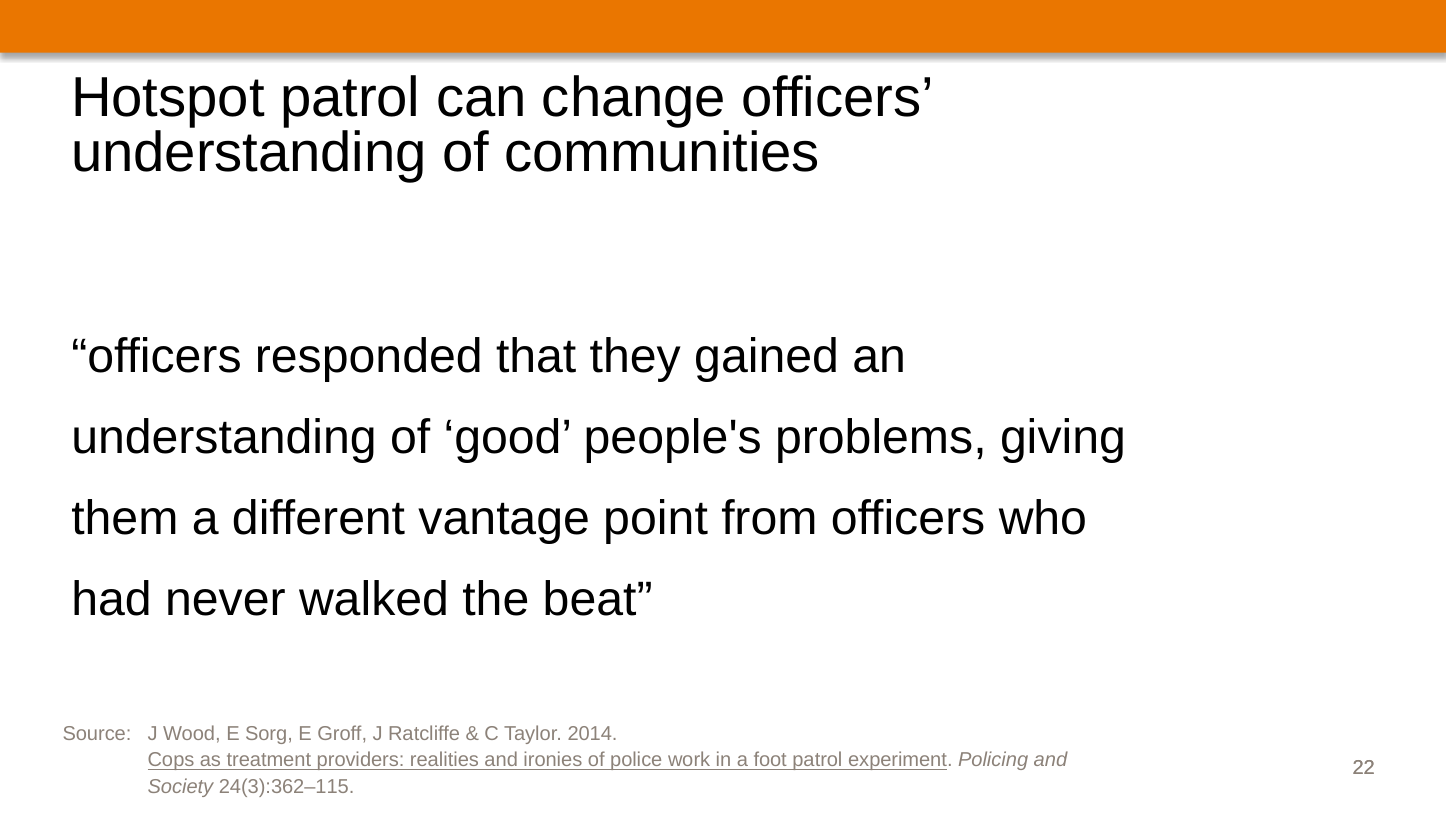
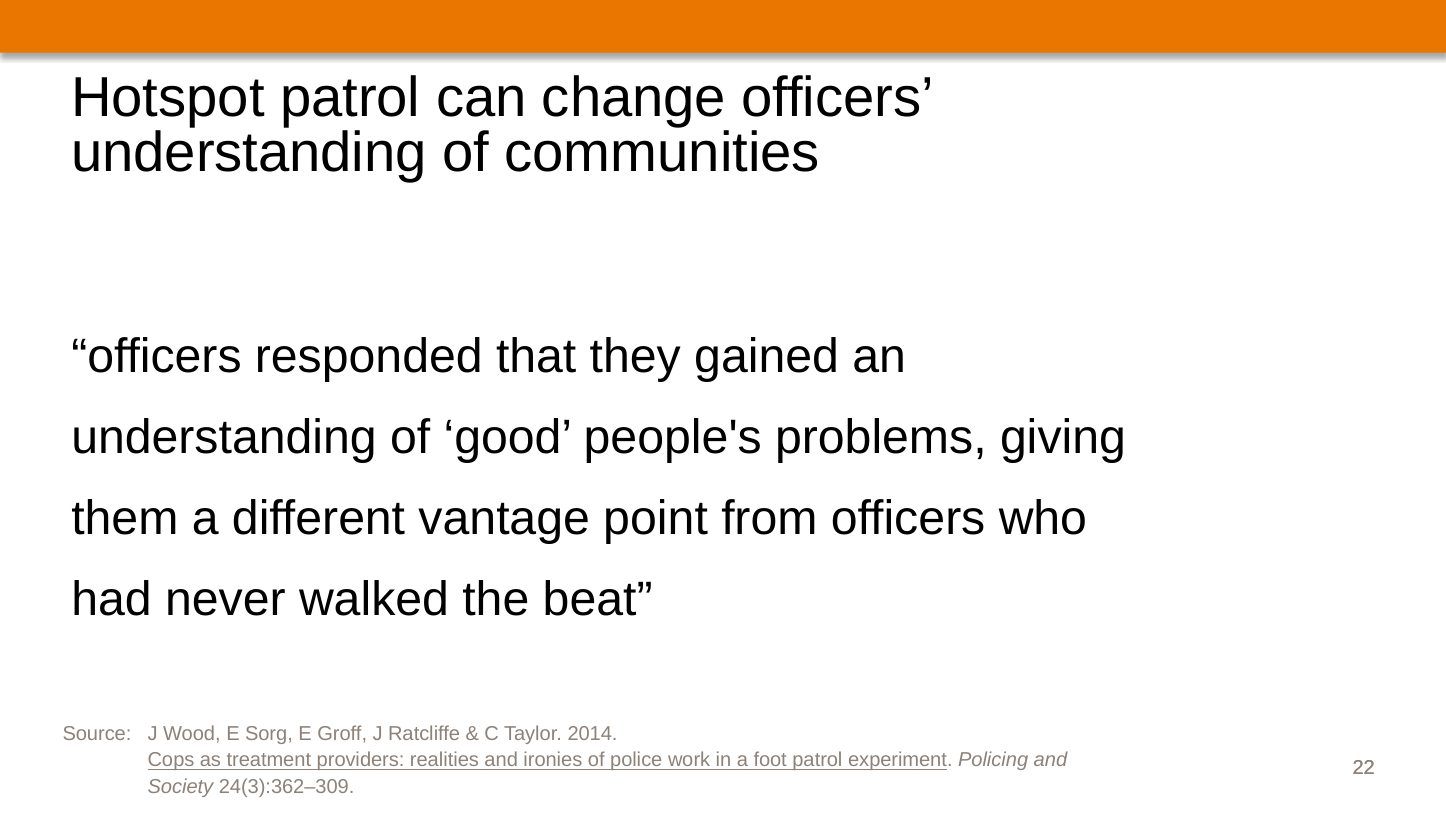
24(3):362–115: 24(3):362–115 -> 24(3):362–309 (287, 786)
